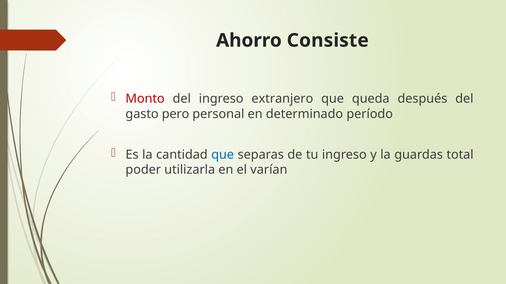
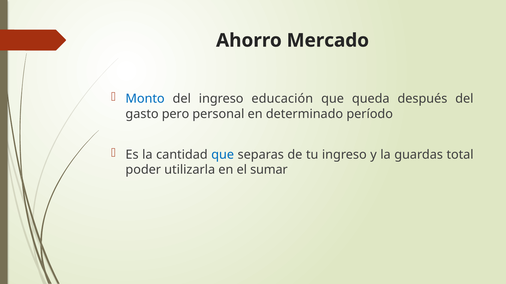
Consiste: Consiste -> Mercado (328, 41)
Monto colour: red -> blue (145, 99)
extranjero: extranjero -> educación (282, 99)
varían: varían -> sumar (269, 170)
